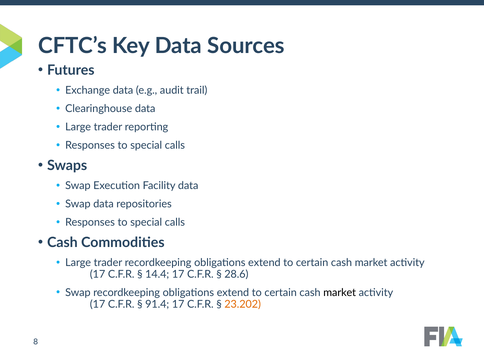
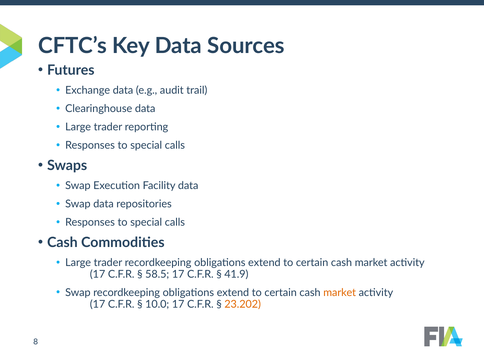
14.4: 14.4 -> 58.5 (157, 274)
28.6: 28.6 -> 41.9 (236, 274)
market colour: black -> orange (340, 293)
91.4: 91.4 -> 10.0 (157, 304)
